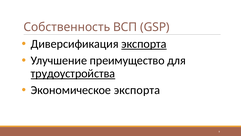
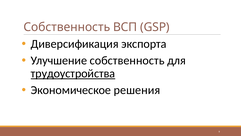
экспорта underline: present -> none (144, 44)
Улучшение преимущество: преимущество -> собственность (127, 60)
Экономическое экспорта: экспорта -> решения (137, 90)
